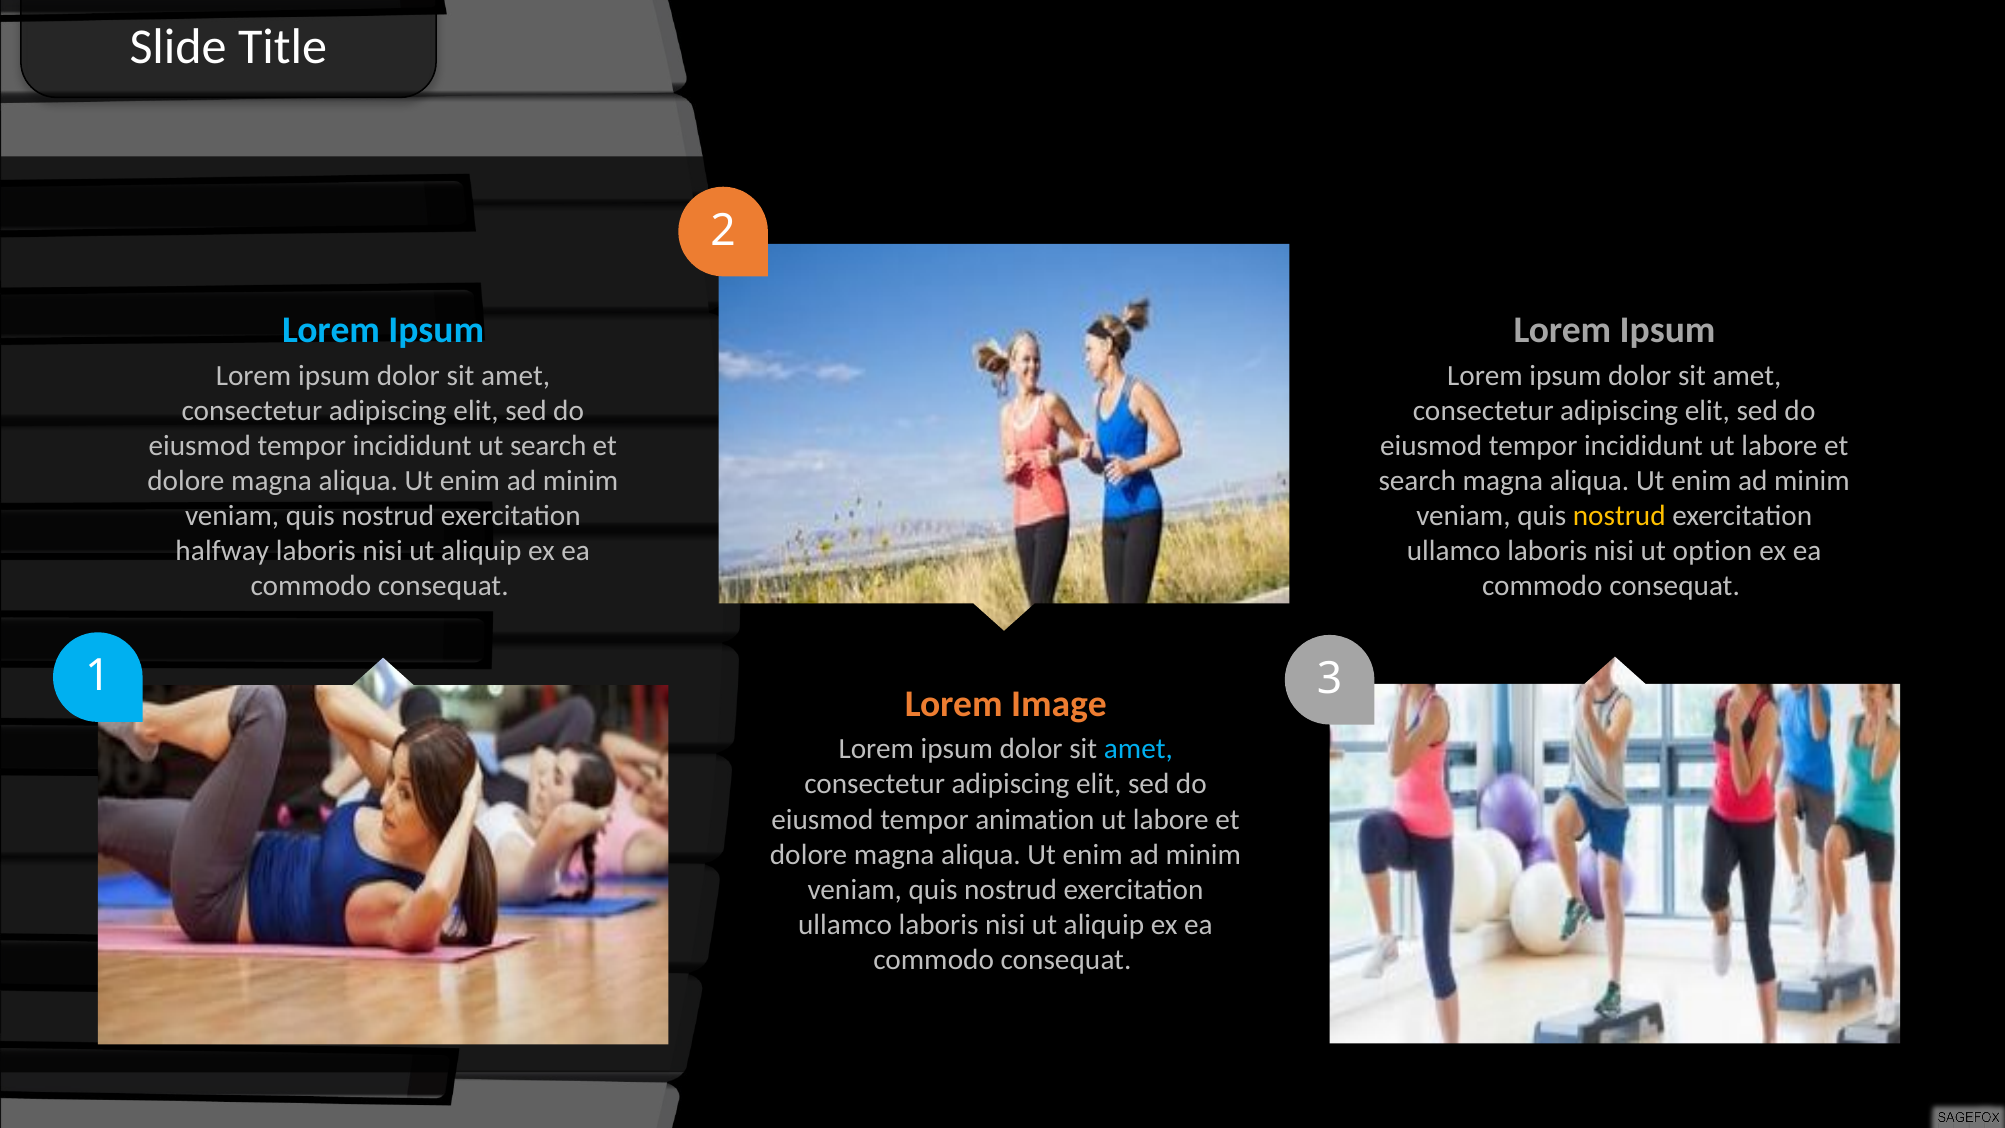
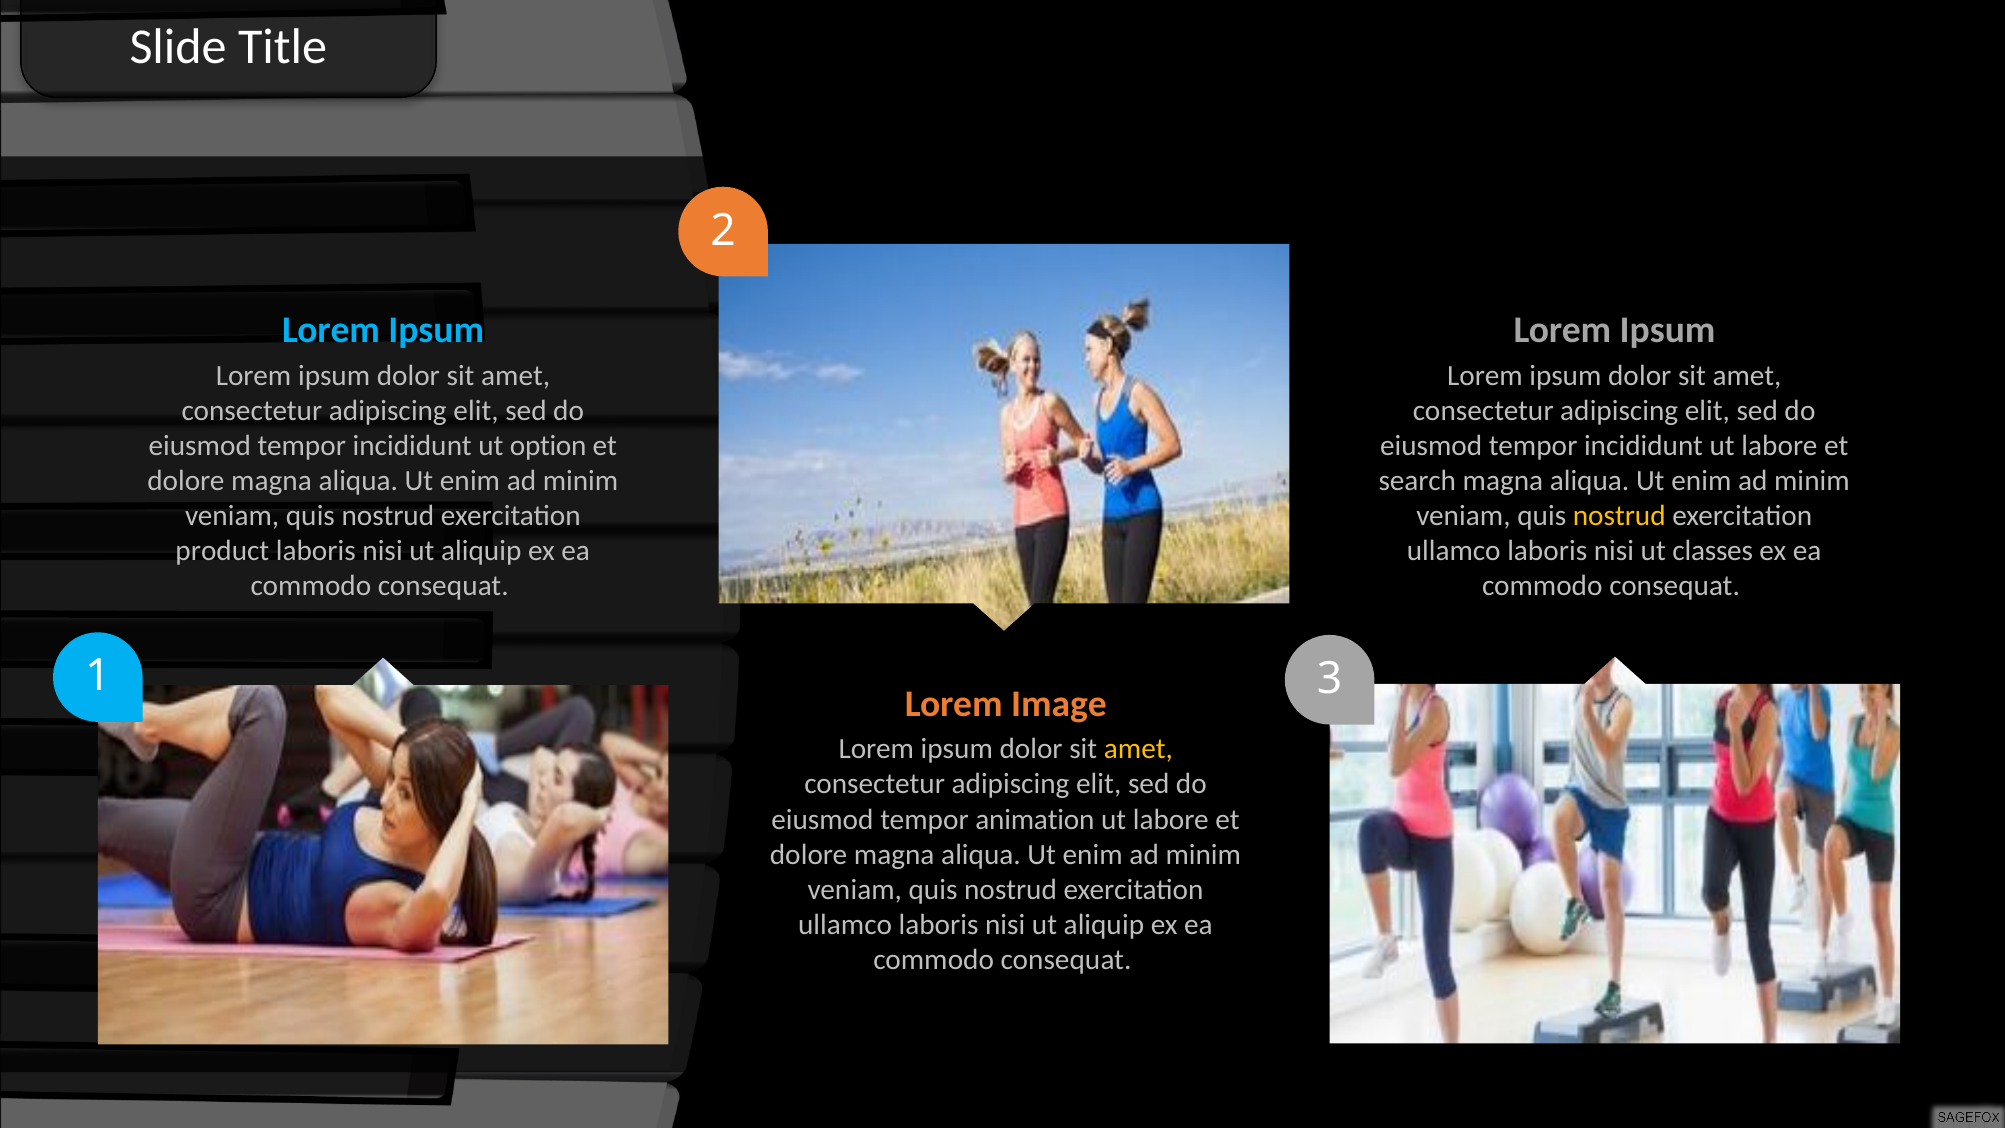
ut search: search -> option (548, 446)
halfway: halfway -> product (222, 551)
option: option -> classes (1713, 551)
amet colour: light blue -> yellow (1138, 749)
